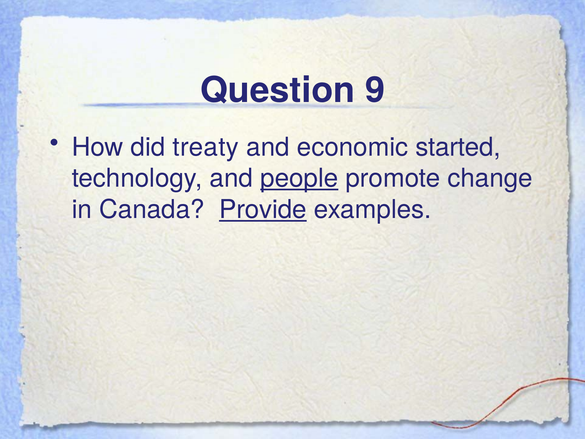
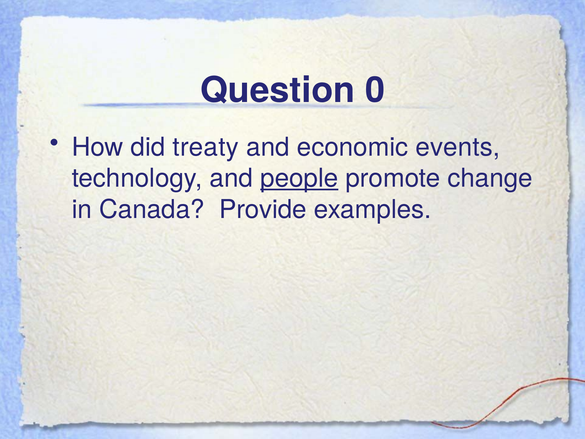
9: 9 -> 0 (375, 90)
started: started -> events (458, 147)
Provide underline: present -> none (263, 210)
